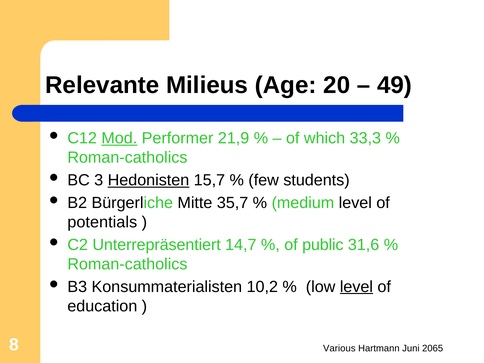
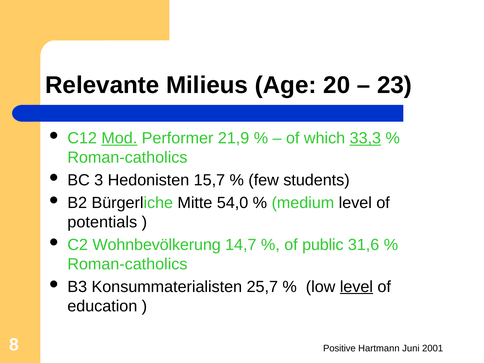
49: 49 -> 23 (394, 85)
33,3 underline: none -> present (365, 138)
Hedonisten underline: present -> none (148, 180)
35,7: 35,7 -> 54,0 (233, 203)
Unterrepräsentiert: Unterrepräsentiert -> Wohnbevölkerung (157, 245)
10,2: 10,2 -> 25,7 (262, 287)
Various: Various -> Positive (339, 348)
2065: 2065 -> 2001 (433, 348)
